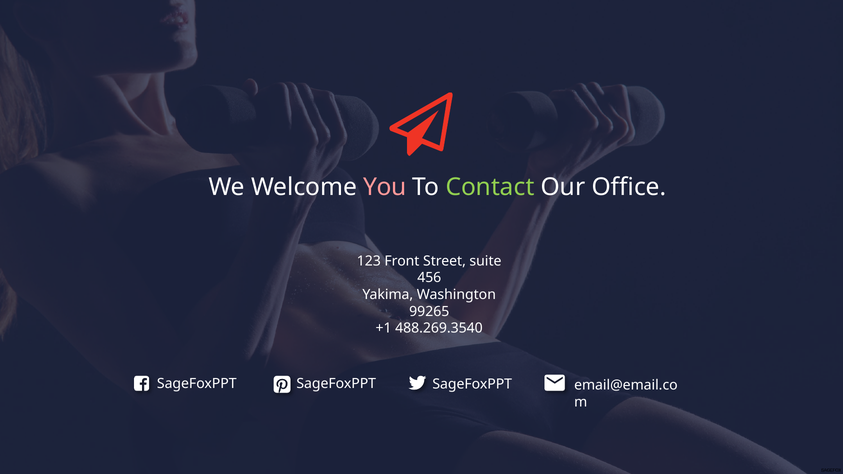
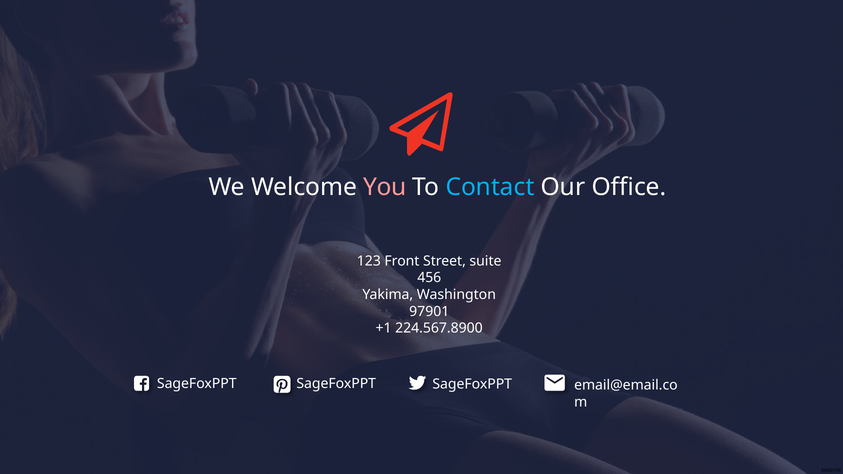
Contact colour: light green -> light blue (490, 187)
99265: 99265 -> 97901 (429, 312)
488.269.3540: 488.269.3540 -> 224.567.8900 (439, 328)
